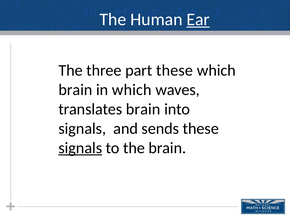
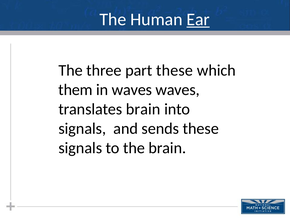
brain: brain -> them (75, 90)
in which: which -> waves (132, 90)
signals underline: present -> none (80, 148)
